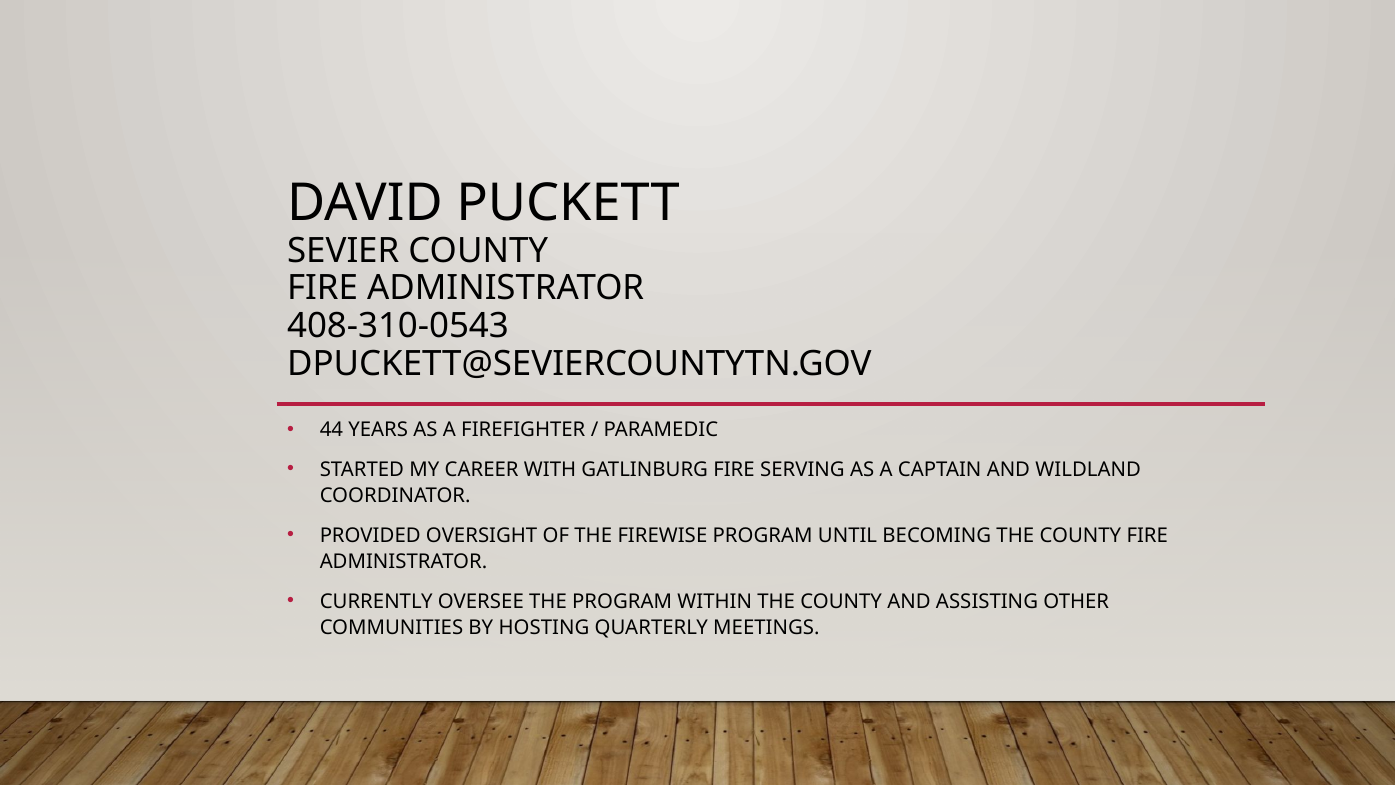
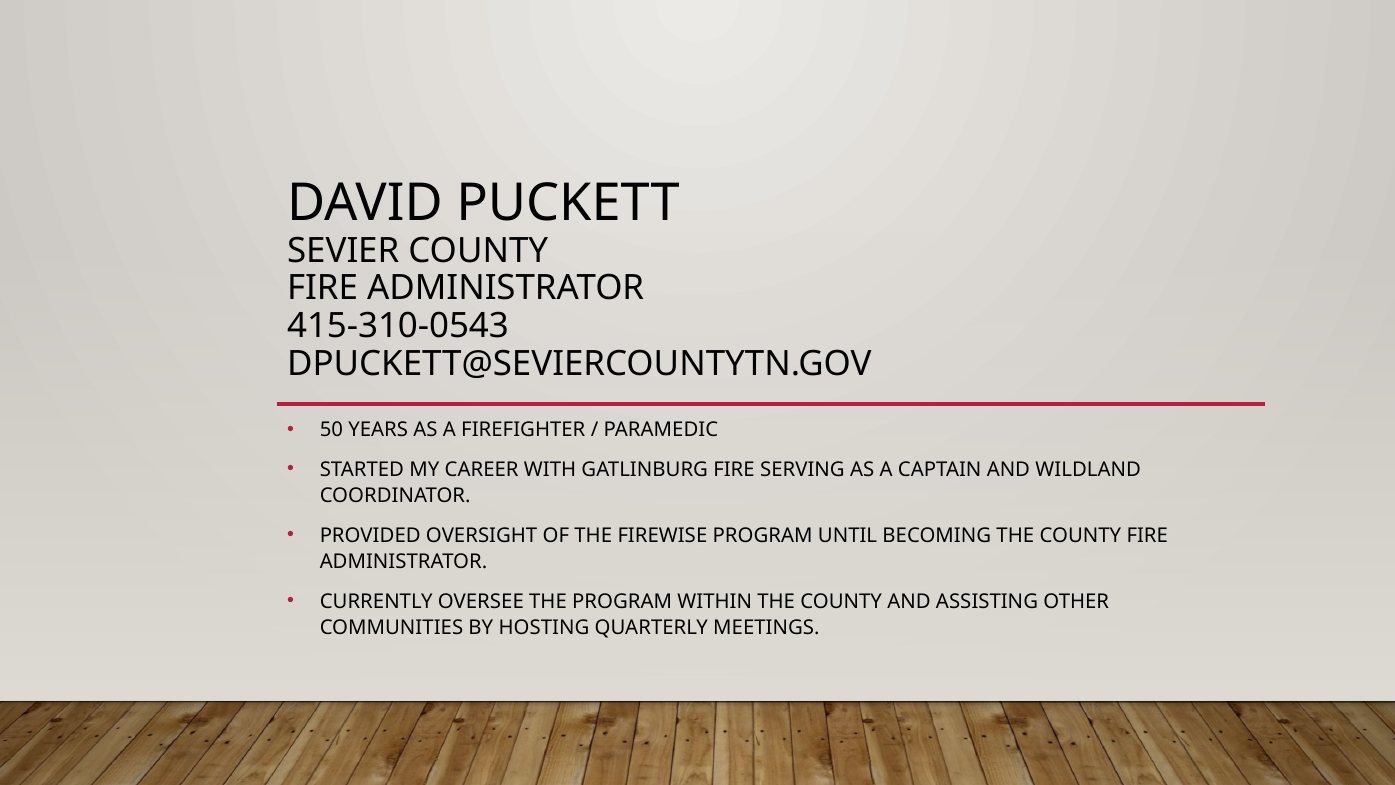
408-310-0543: 408-310-0543 -> 415-310-0543 (398, 326)
44: 44 -> 50 (331, 430)
